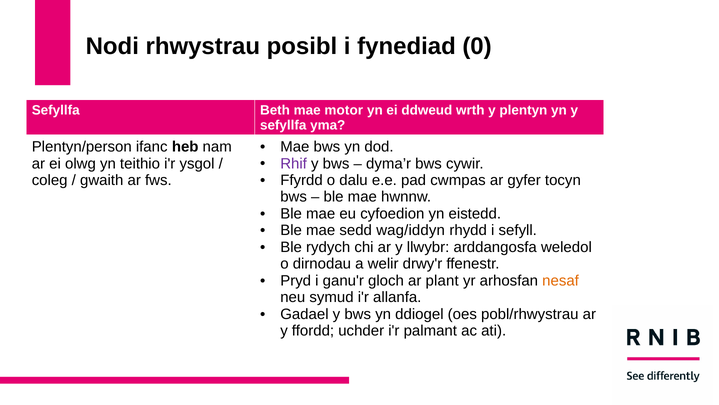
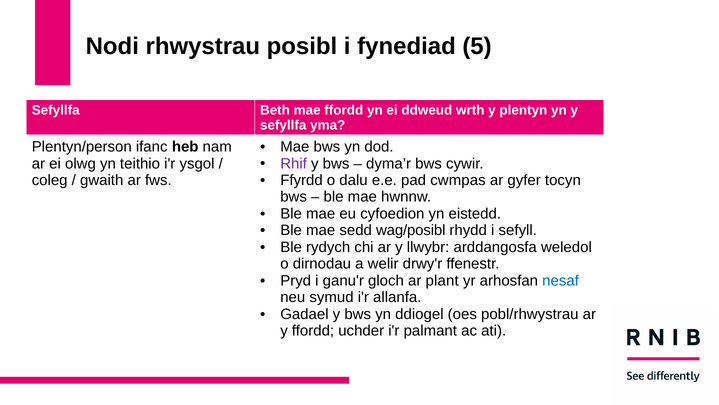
0: 0 -> 5 (477, 46)
mae motor: motor -> ffordd (344, 110)
wag/iddyn: wag/iddyn -> wag/posibl (411, 230)
nesaf colour: orange -> blue (561, 280)
